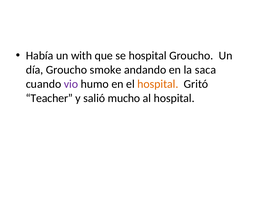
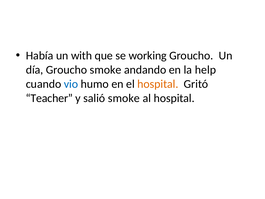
se hospital: hospital -> working (148, 56)
saca: saca -> help (206, 70)
vio colour: purple -> blue (71, 84)
salió mucho: mucho -> smoke (124, 98)
